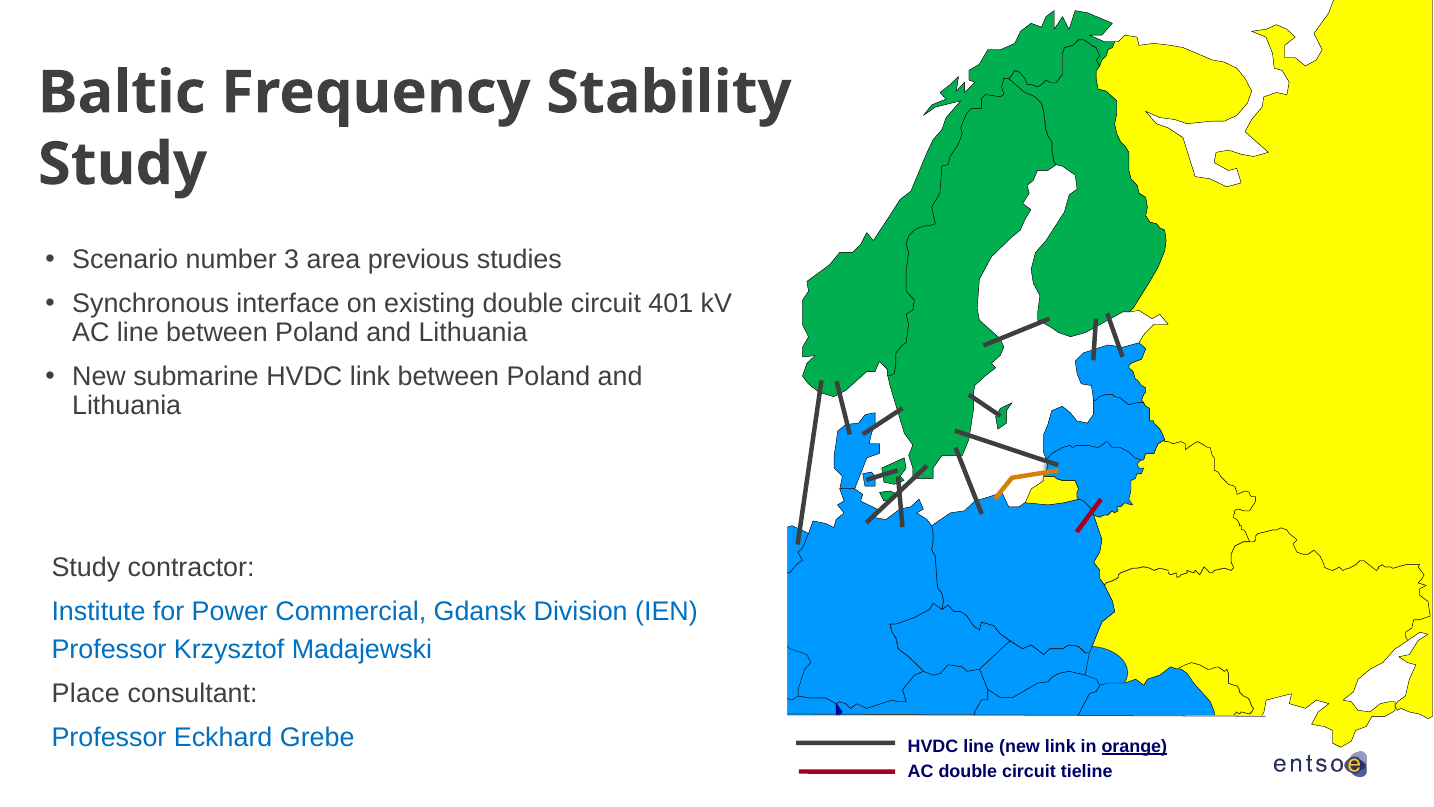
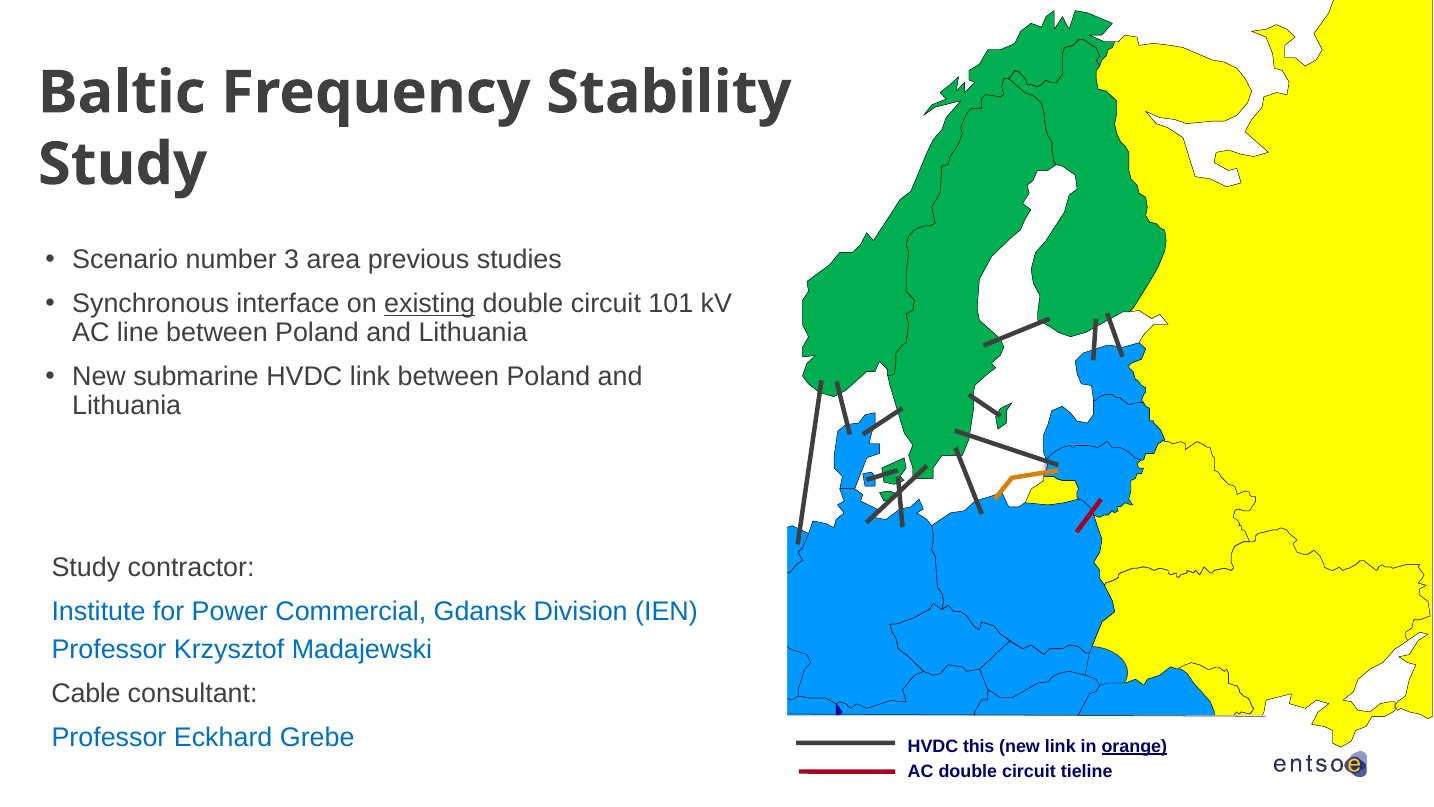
existing underline: none -> present (430, 304)
401: 401 -> 101 (671, 304)
Place: Place -> Cable (86, 694)
HVDC line: line -> this (979, 746)
